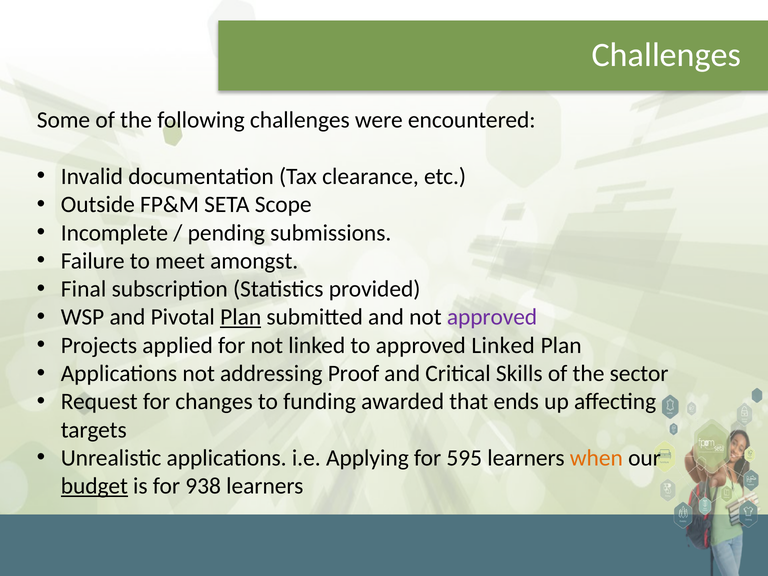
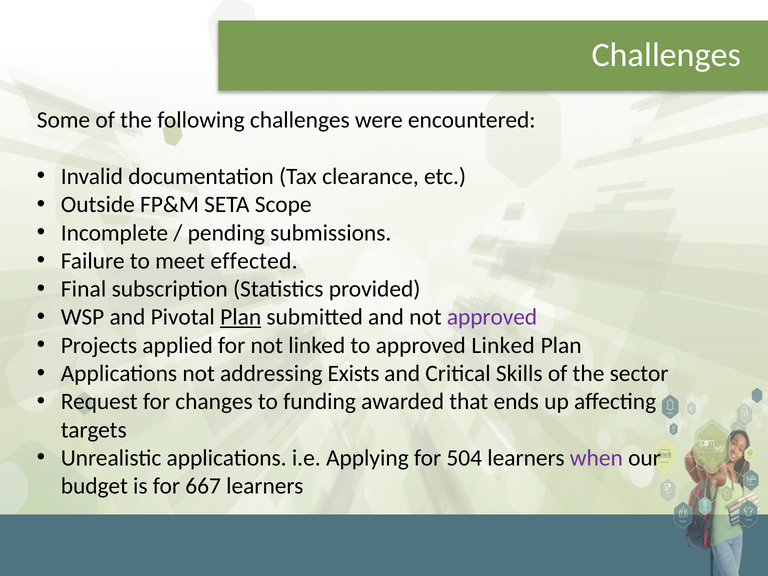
amongst: amongst -> effected (254, 261)
Proof: Proof -> Exists (354, 374)
595: 595 -> 504 (464, 458)
when colour: orange -> purple (596, 458)
budget underline: present -> none (94, 486)
938: 938 -> 667 (203, 486)
